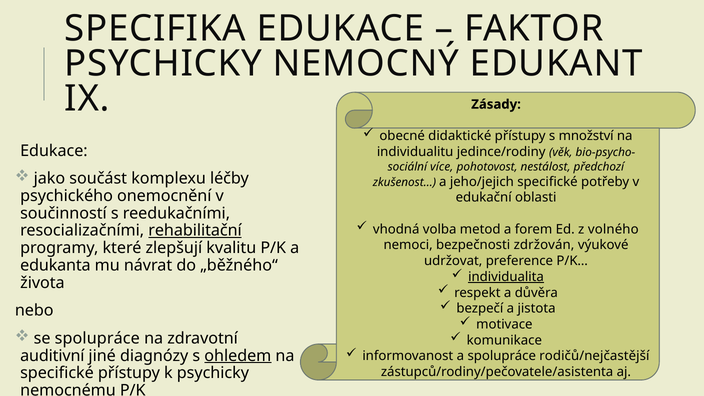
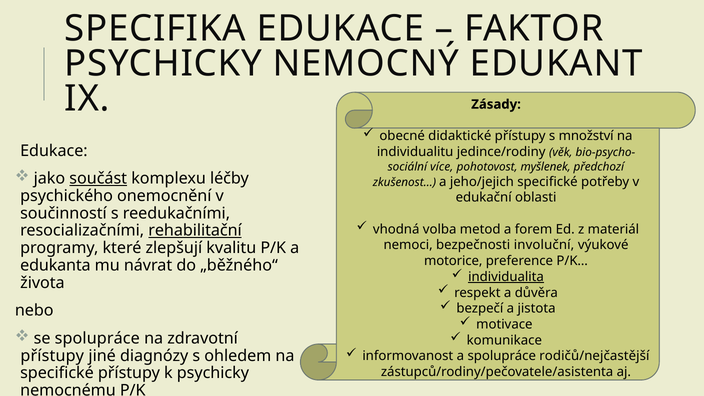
nestálost: nestálost -> myšlenek (546, 167)
součást underline: none -> present (98, 178)
volného: volného -> materiál (613, 229)
zdržován: zdržován -> involuční (544, 245)
udržovat: udržovat -> motorice (453, 261)
auditivní: auditivní -> přístupy (52, 356)
ohledem underline: present -> none (238, 356)
